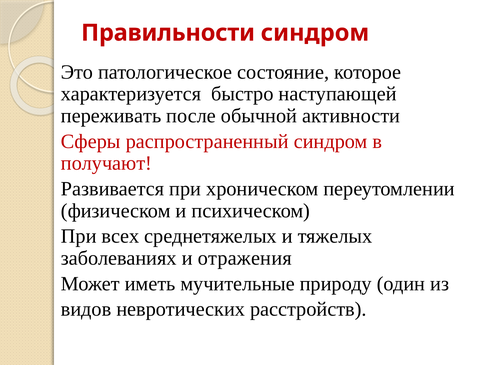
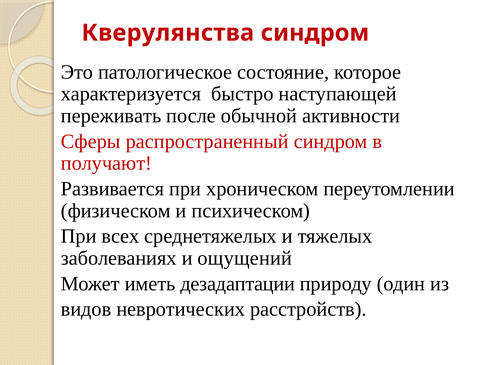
Правильности: Правильности -> Кверулянства (168, 33)
отражения: отражения -> ощущений (245, 258)
мучительные: мучительные -> дезадаптации (238, 284)
